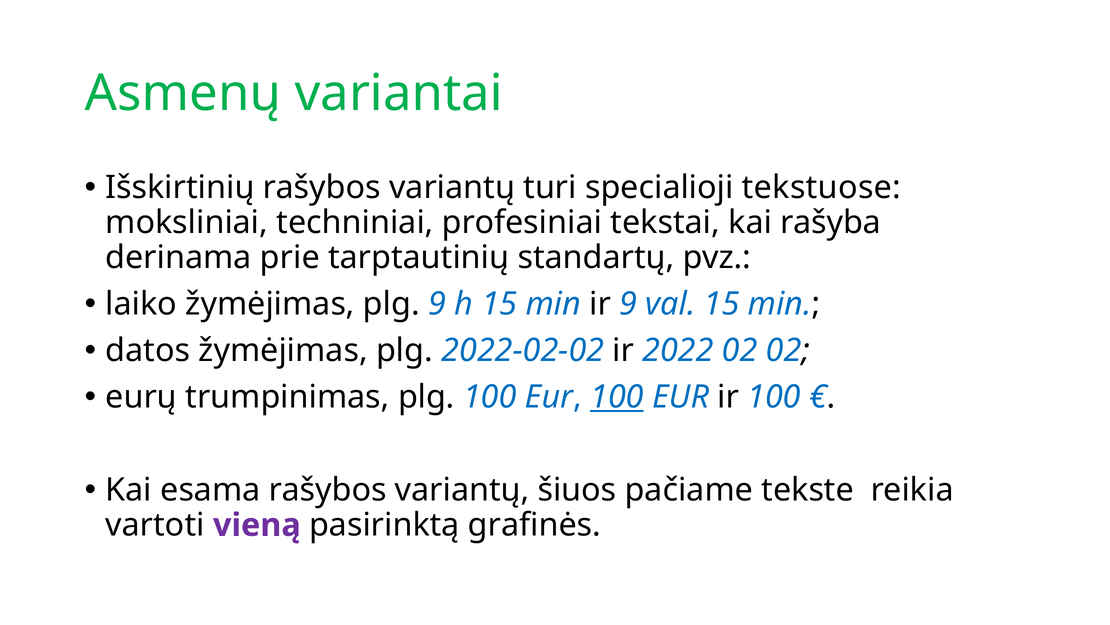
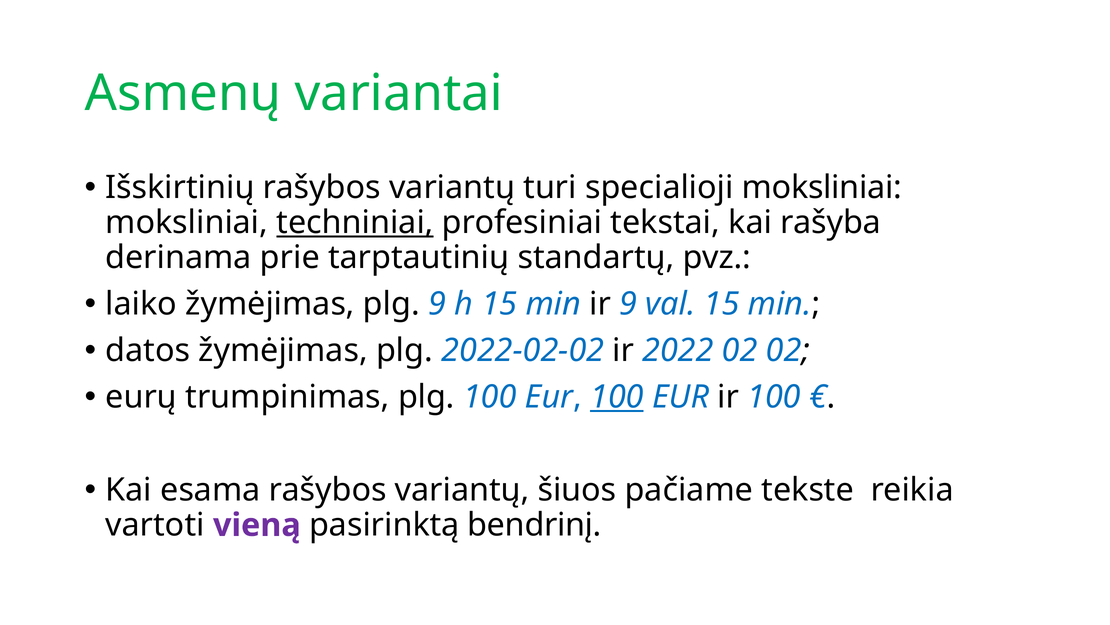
specialioji tekstuose: tekstuose -> moksliniai (822, 188)
techniniai underline: none -> present (355, 223)
grafinės: grafinės -> bendrinį (535, 525)
